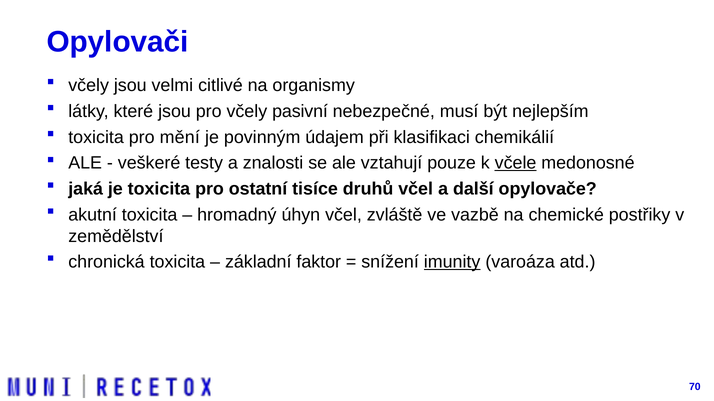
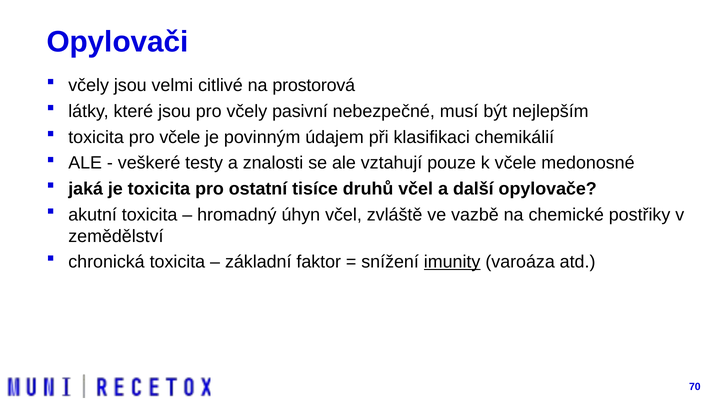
organismy: organismy -> prostorová (314, 86)
pro mění: mění -> včele (180, 137)
včele underline: present -> none (516, 163)
